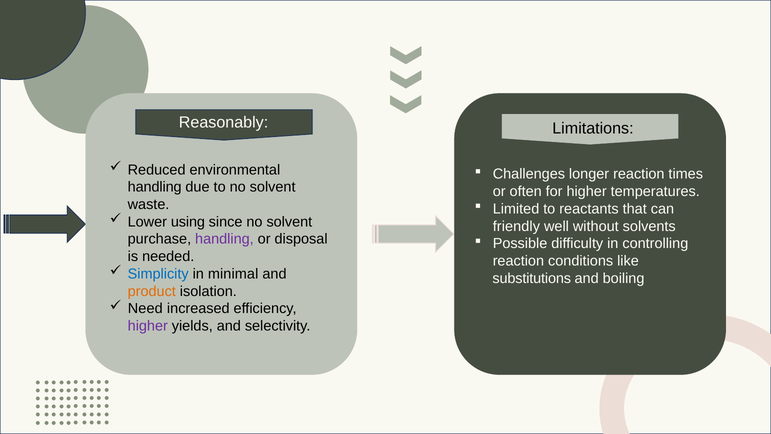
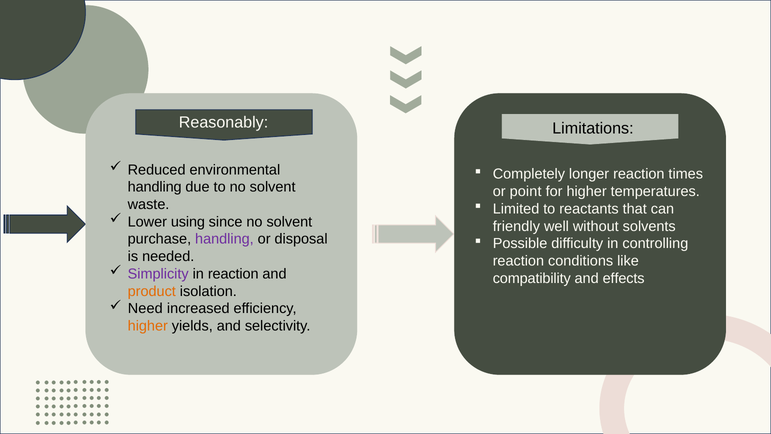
Challenges: Challenges -> Completely (529, 174)
often: often -> point (526, 191)
Simplicity colour: blue -> purple (158, 274)
in minimal: minimal -> reaction (233, 274)
substitutions: substitutions -> compatibility (532, 278)
boiling: boiling -> effects (624, 278)
higher colour: purple -> orange (148, 326)
